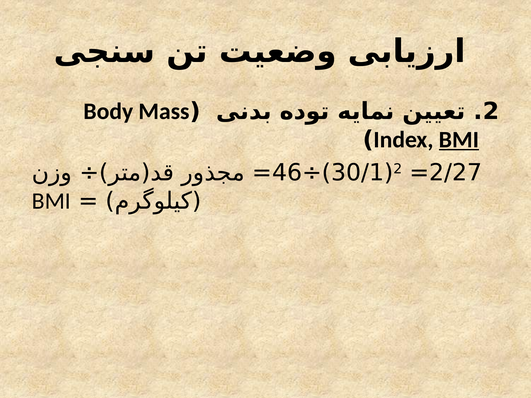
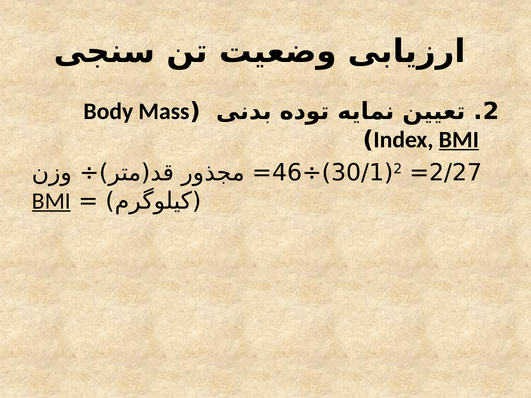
BMI underline: none -> present (51, 201)
